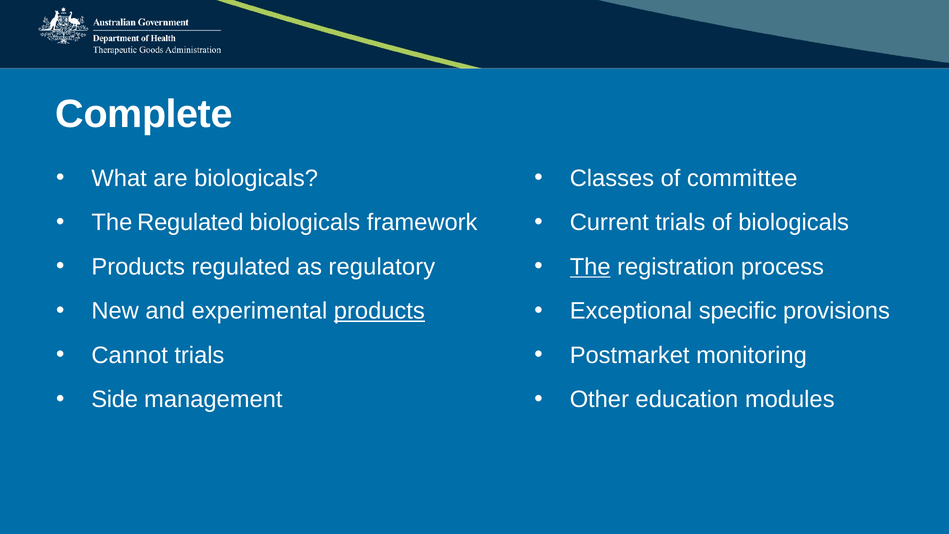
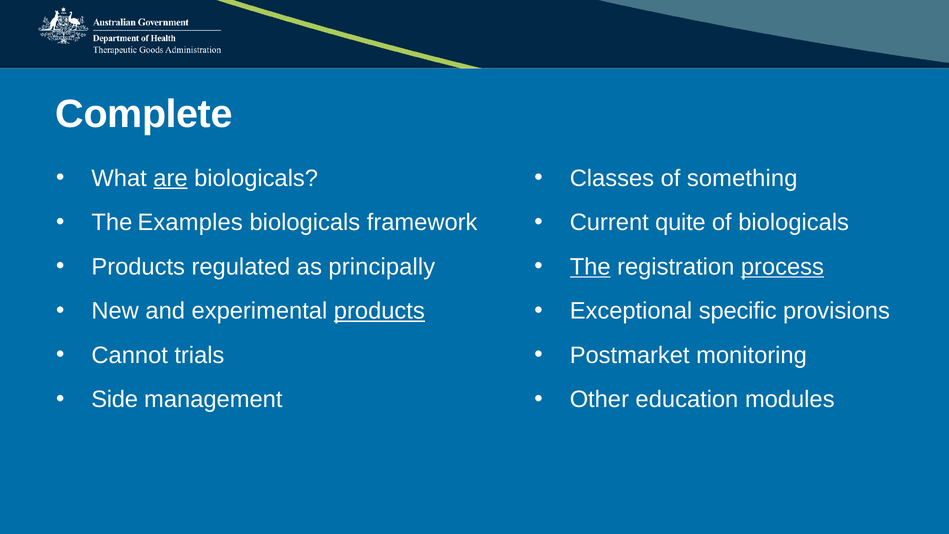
are underline: none -> present (170, 178)
committee: committee -> something (742, 178)
The Regulated: Regulated -> Examples (190, 222)
Current trials: trials -> quite (680, 222)
regulatory: regulatory -> principally (382, 267)
process underline: none -> present (782, 267)
